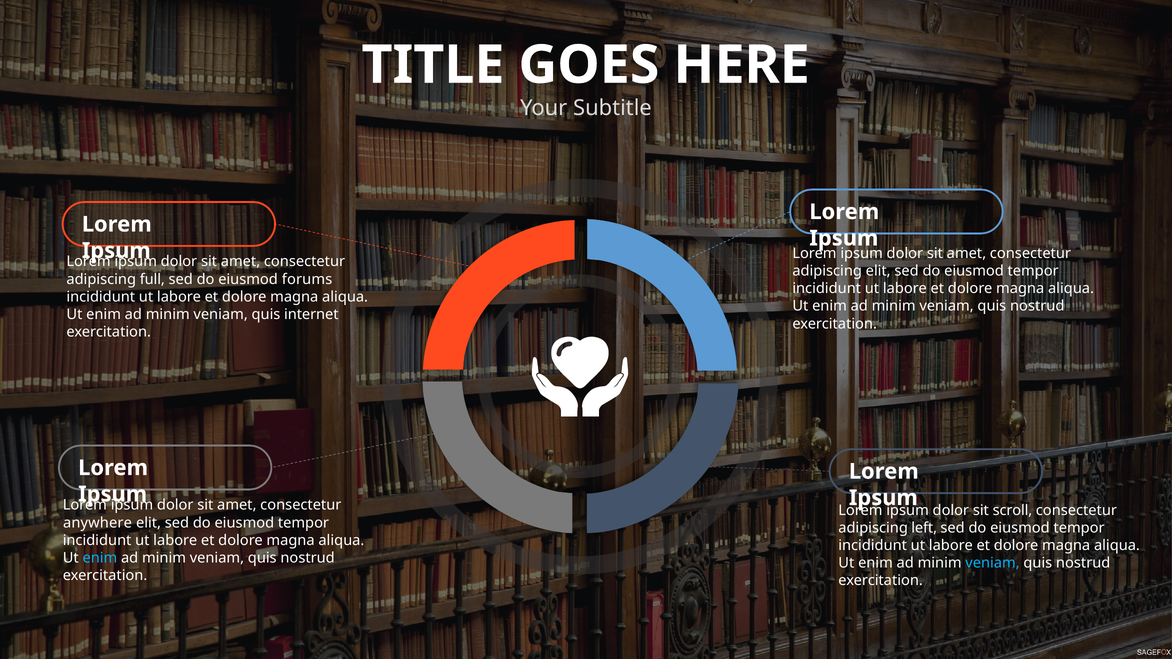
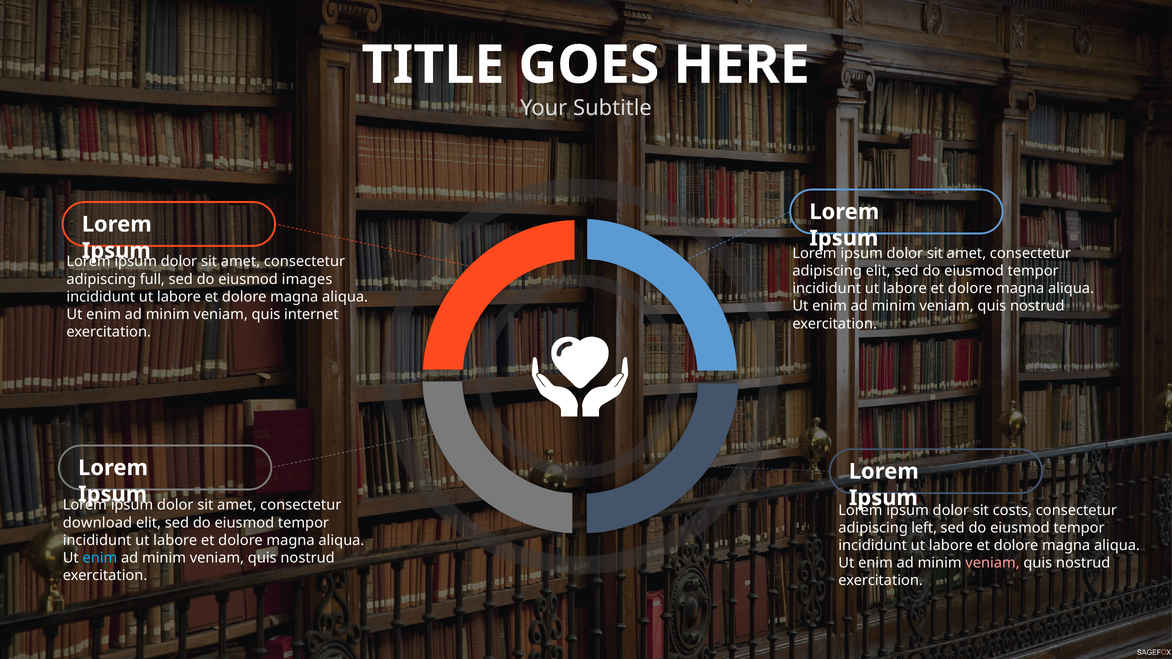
forums: forums -> images (307, 279)
scroll: scroll -> costs (1012, 510)
anywhere: anywhere -> download (97, 523)
veniam colour: light blue -> pink (993, 563)
